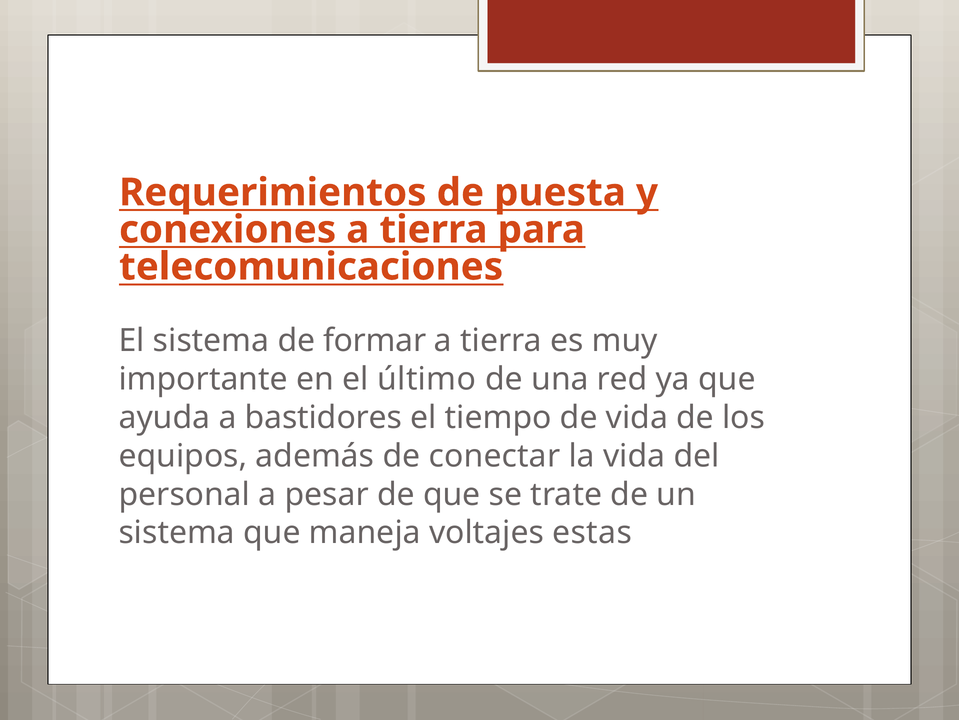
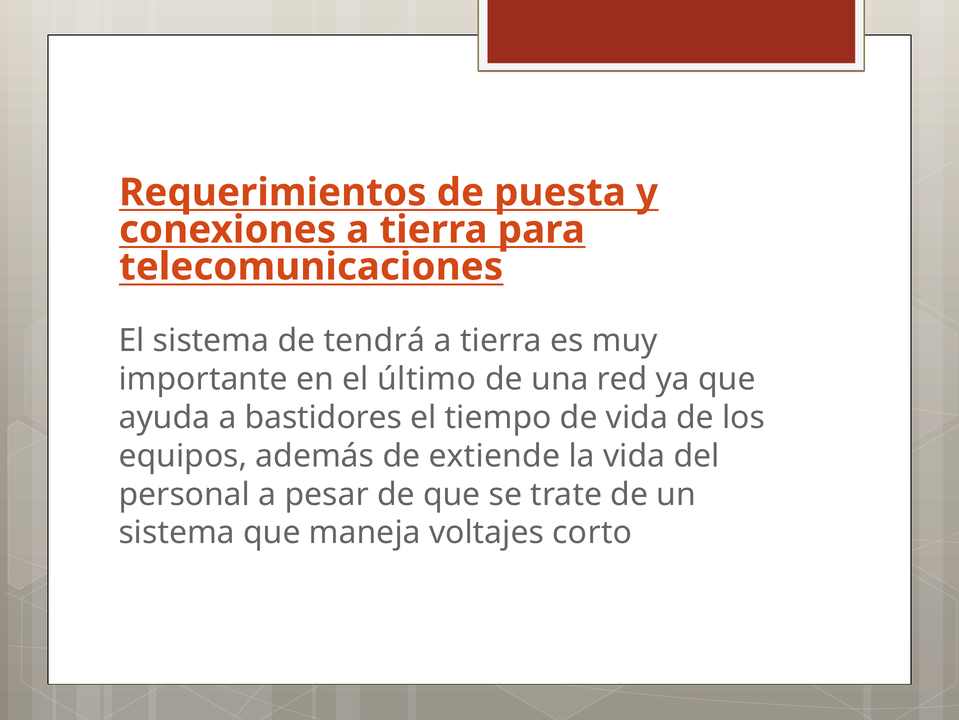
formar: formar -> tendrá (374, 341)
conectar: conectar -> extiende (494, 456)
estas: estas -> corto (592, 532)
